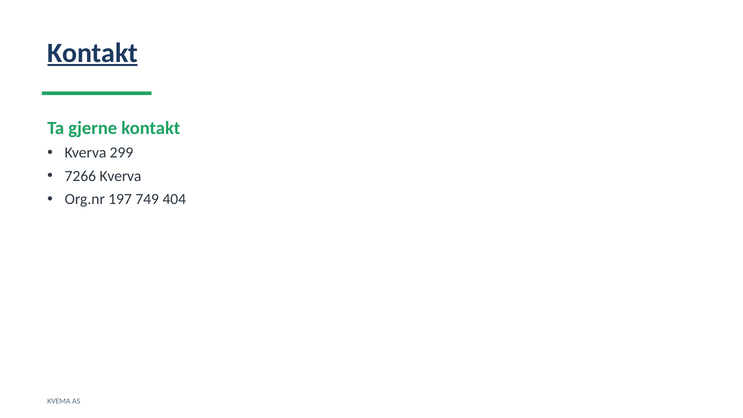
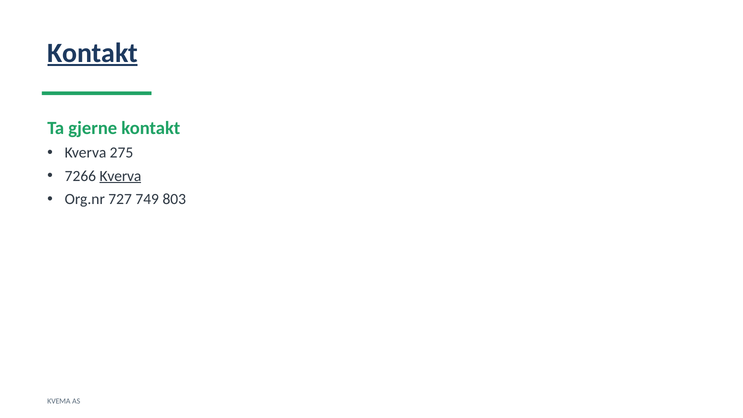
299: 299 -> 275 (122, 153)
Kverva underline: none -> present (120, 176)
197: 197 -> 727 (120, 199)
404: 404 -> 803 (174, 199)
